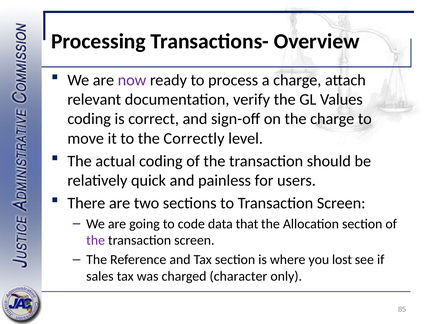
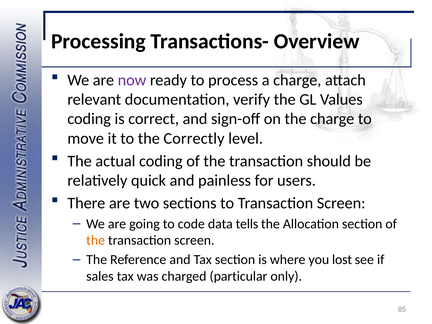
that: that -> tells (247, 224)
the colour: purple -> orange (96, 240)
character: character -> particular (238, 276)
